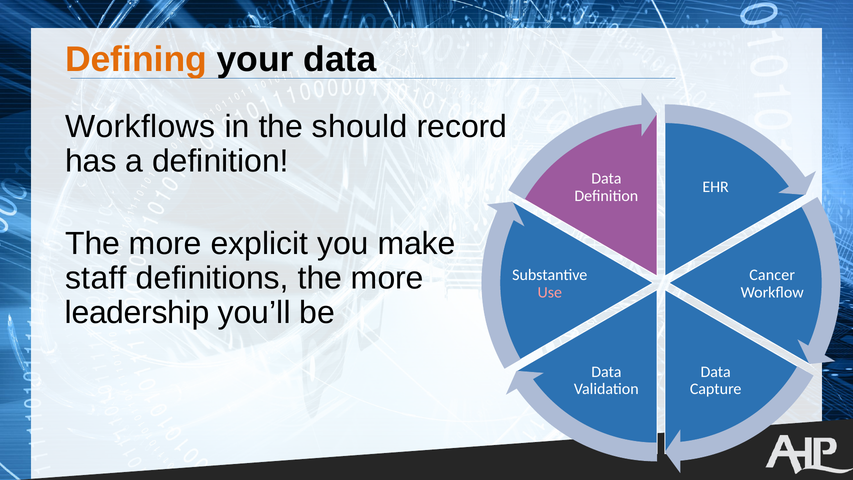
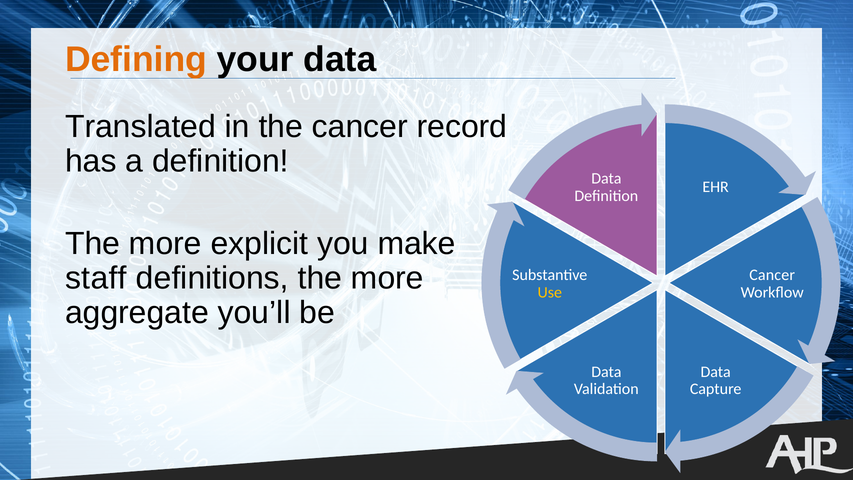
Workflows: Workflows -> Translated (141, 127)
the should: should -> cancer (360, 127)
Use colour: pink -> yellow (550, 292)
leadership: leadership -> aggregate (137, 313)
